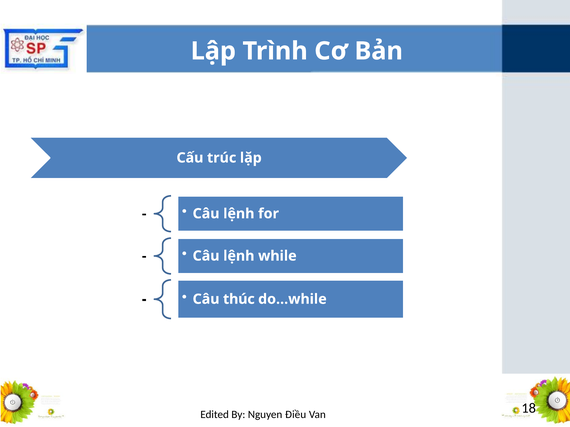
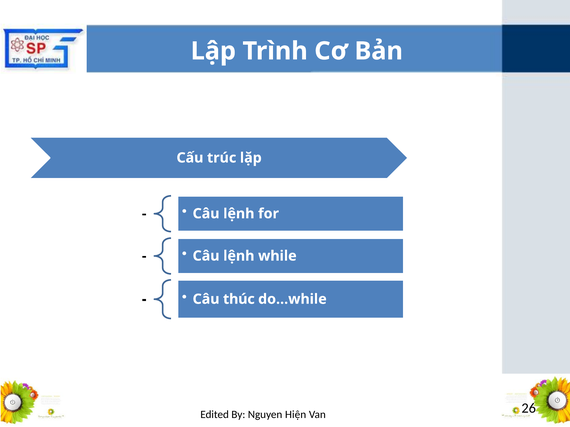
Điều: Điều -> Hiện (296, 415)
18: 18 -> 26 (529, 409)
